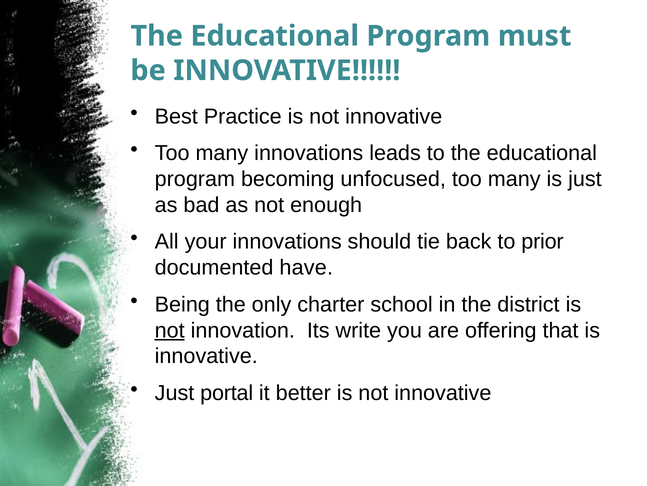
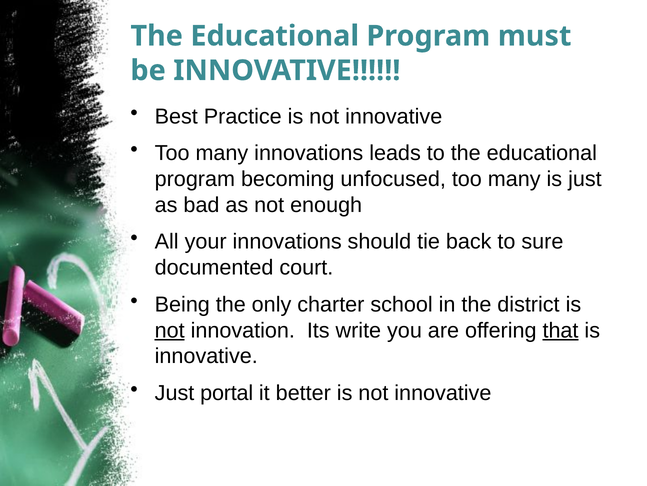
prior: prior -> sure (542, 241)
have: have -> court (306, 267)
that underline: none -> present (560, 330)
